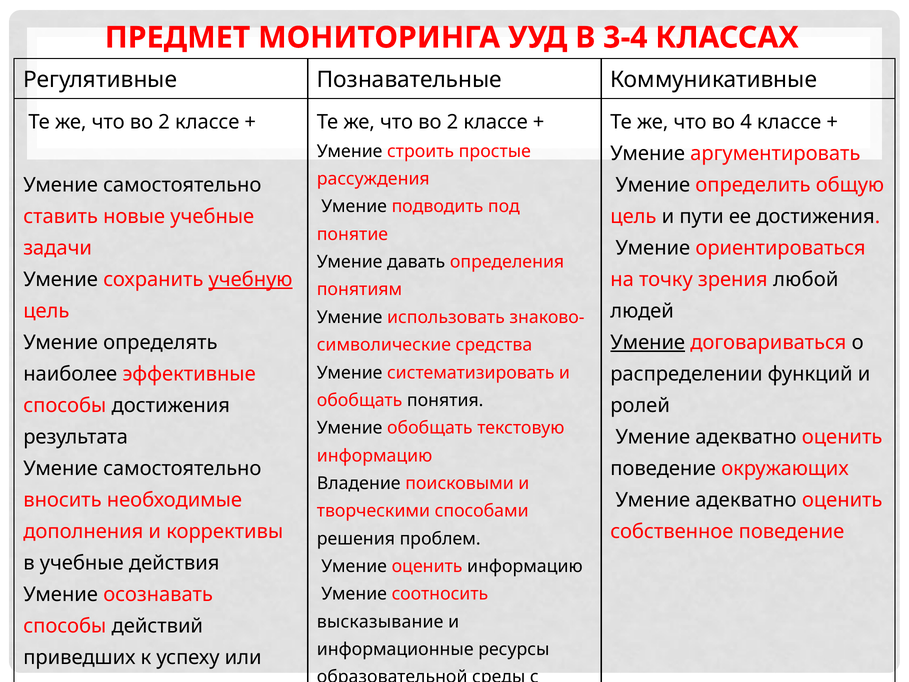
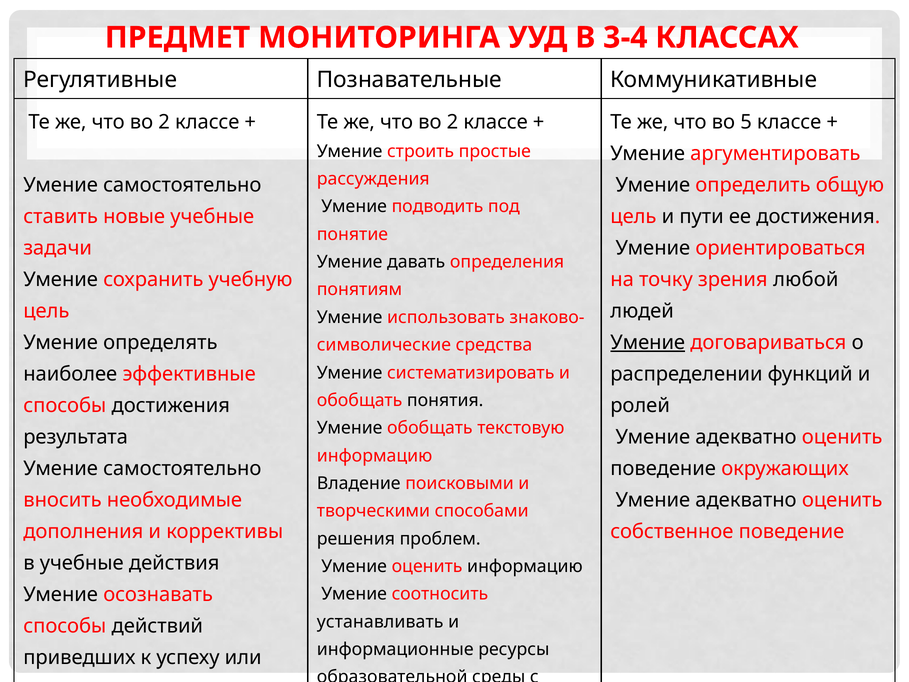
4: 4 -> 5 (746, 122)
учебную underline: present -> none (251, 279)
высказывание: высказывание -> устанавливать (380, 622)
